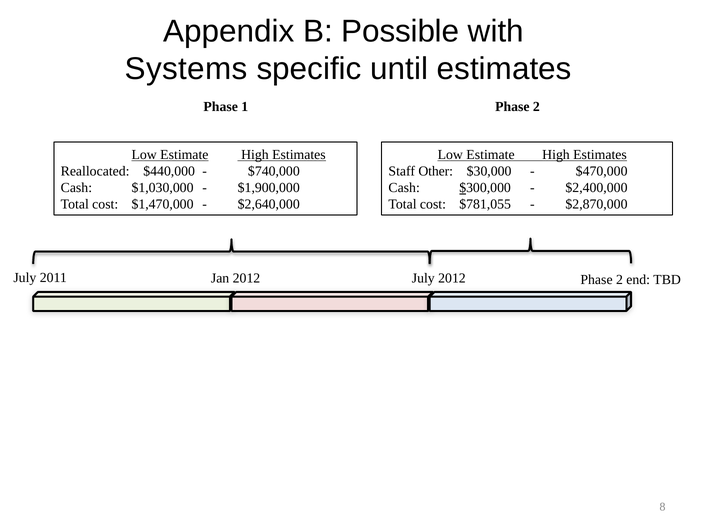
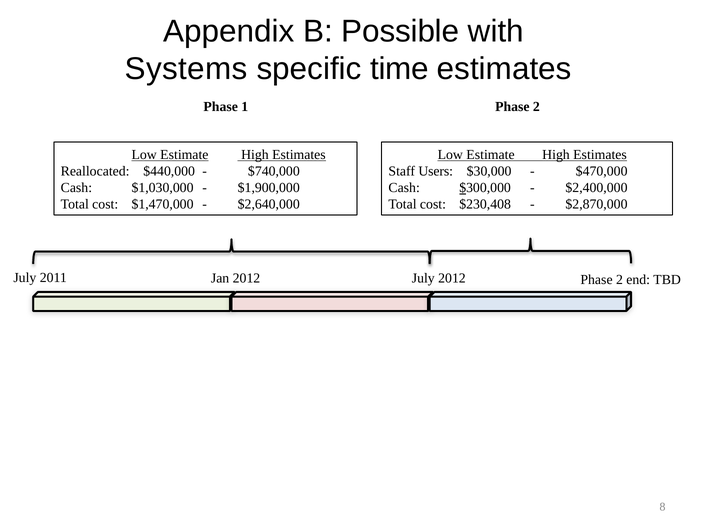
until: until -> time (399, 69)
Other: Other -> Users (436, 171)
$781,055: $781,055 -> $230,408 (485, 204)
